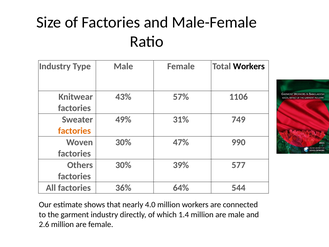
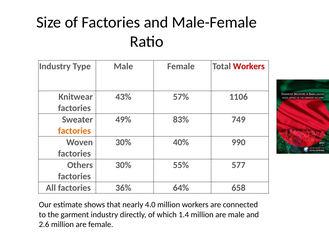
Workers colour: black -> red (249, 66)
31%: 31% -> 83% (181, 119)
47%: 47% -> 40% (181, 142)
39%: 39% -> 55% (181, 165)
544: 544 -> 658 (239, 188)
